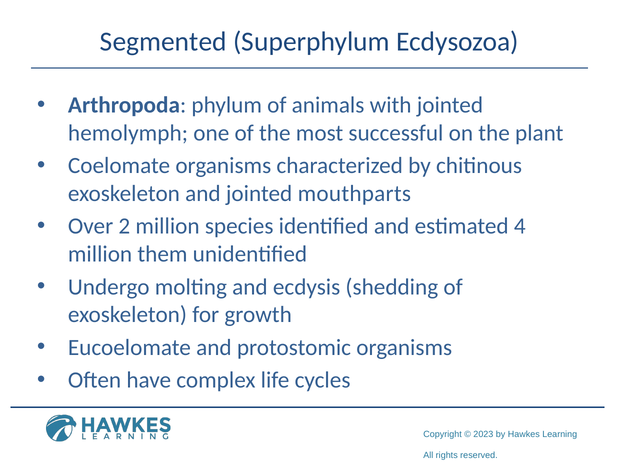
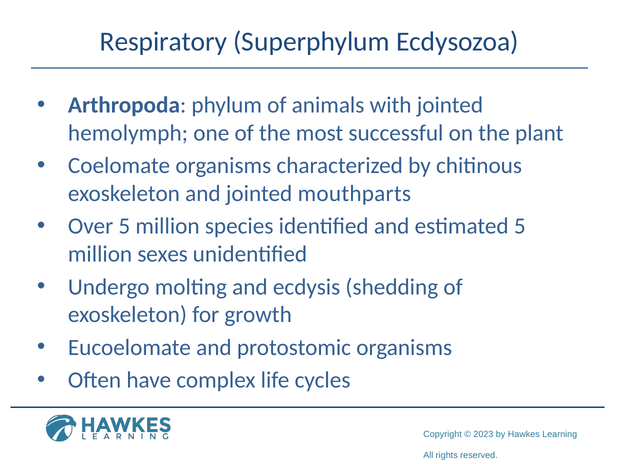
Segmented: Segmented -> Respiratory (163, 42)
Over 2: 2 -> 5 (124, 226)
estimated 4: 4 -> 5 (520, 226)
them: them -> sexes (163, 254)
